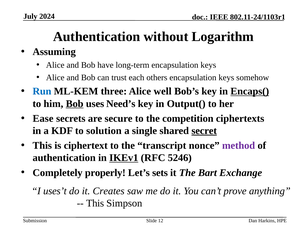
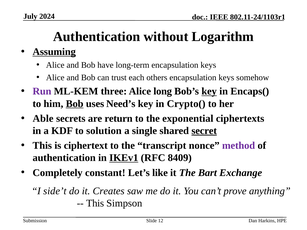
Assuming underline: none -> present (54, 52)
Run colour: blue -> purple (42, 91)
well: well -> long (163, 91)
key underline: none -> present (209, 91)
Encaps( underline: present -> none (250, 91)
Output(: Output( -> Crypto( (186, 104)
Ease: Ease -> Able (43, 119)
secure: secure -> return (119, 119)
competition: competition -> exponential (188, 119)
5246: 5246 -> 8409 (180, 158)
properly: properly -> constant (105, 173)
sets: sets -> like (160, 173)
uses’t: uses’t -> side’t (55, 191)
